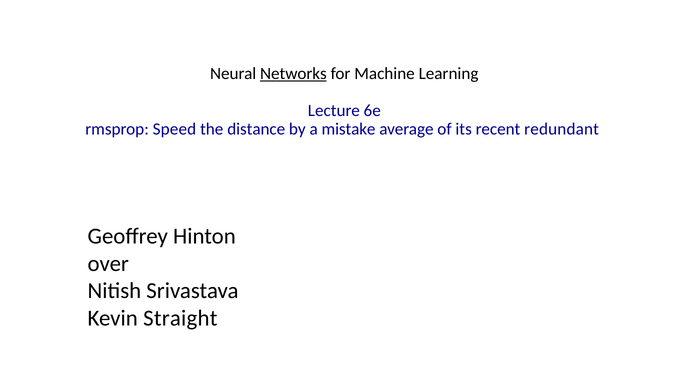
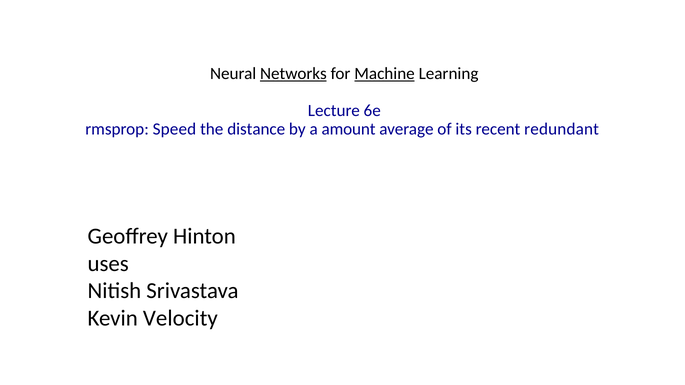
Machine underline: none -> present (385, 74)
mistake: mistake -> amount (349, 129)
over: over -> uses (108, 264)
Straight: Straight -> Velocity (180, 319)
